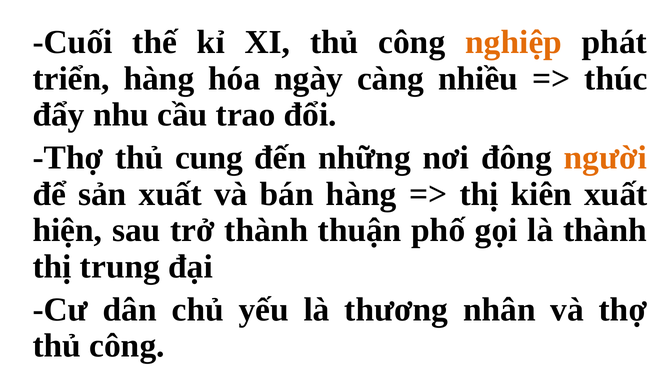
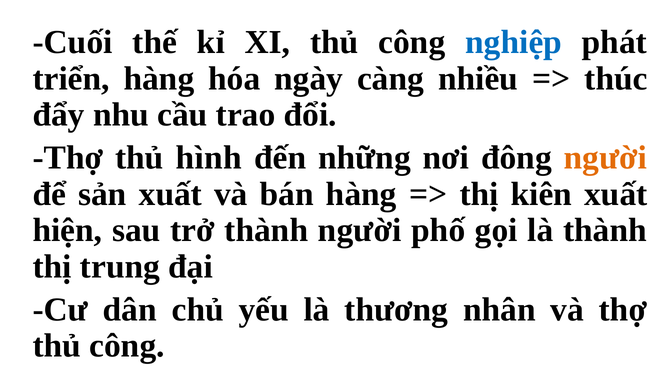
nghiệp colour: orange -> blue (514, 42)
cung: cung -> hình (209, 158)
thành thuận: thuận -> người (360, 230)
